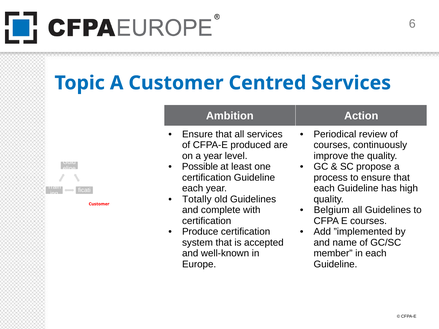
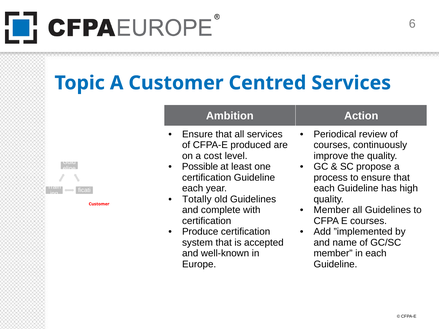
a year: year -> cost (213, 156)
Belgium: Belgium -> Member (332, 210)
